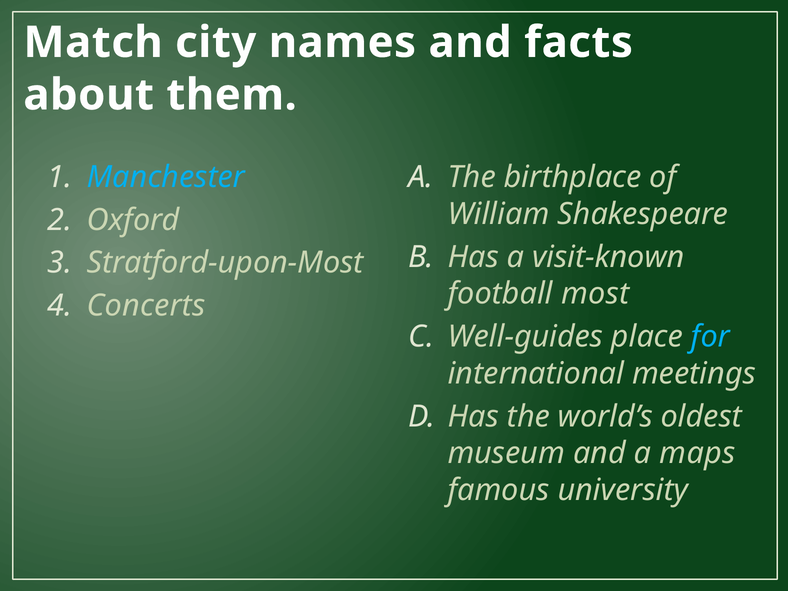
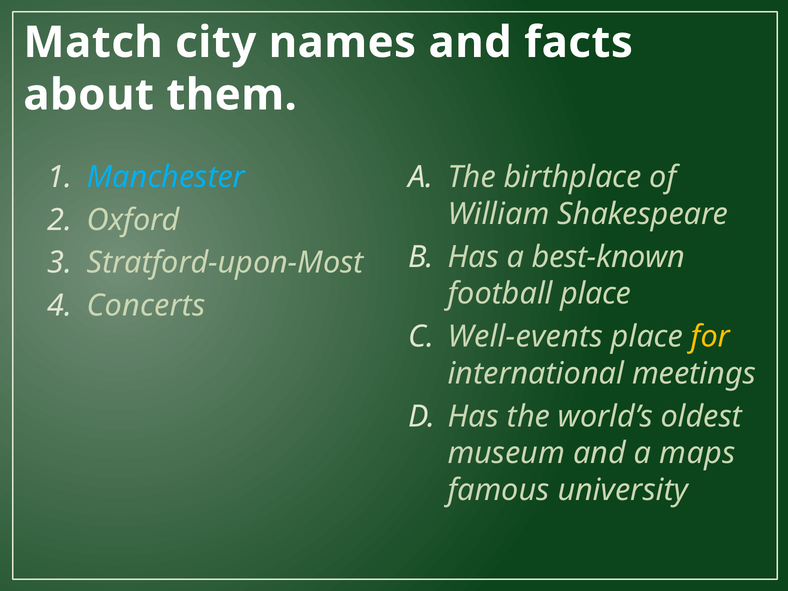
visit-known: visit-known -> best-known (608, 257)
football most: most -> place (596, 294)
Well-guides: Well-guides -> Well-events (525, 337)
for colour: light blue -> yellow (711, 337)
